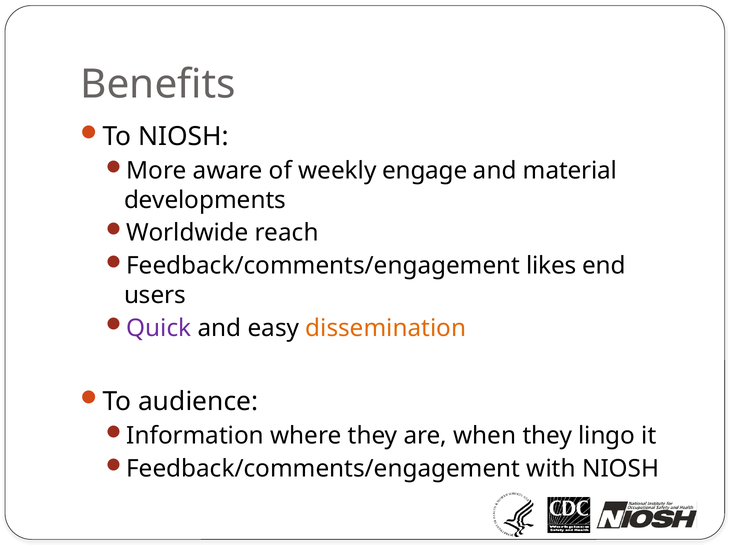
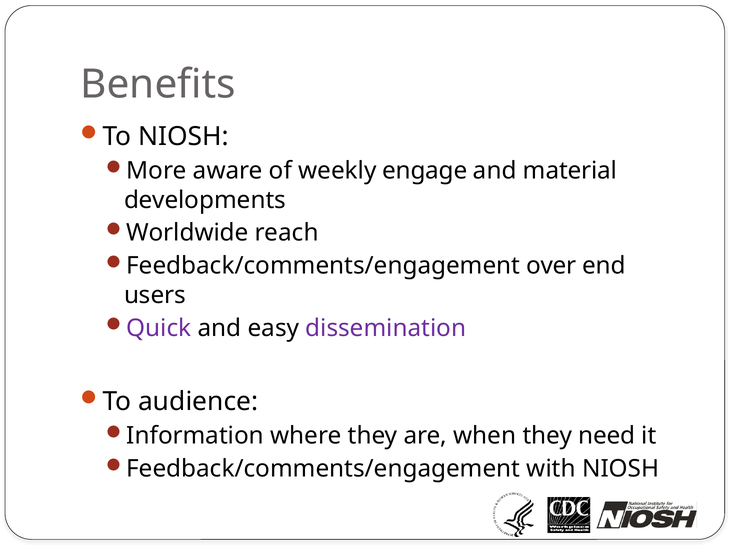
likes: likes -> over (551, 266)
dissemination colour: orange -> purple (386, 328)
lingo: lingo -> need (607, 436)
